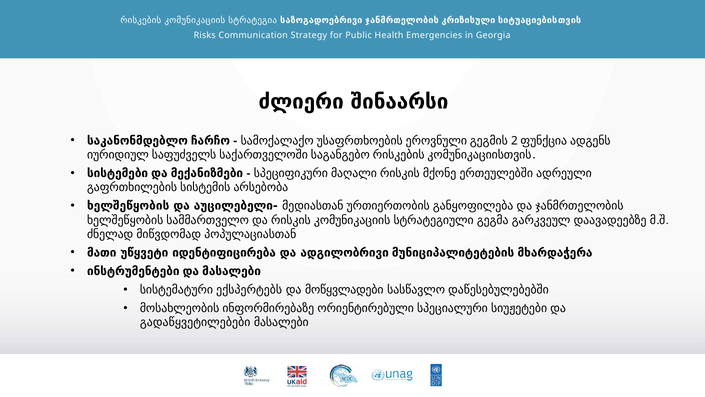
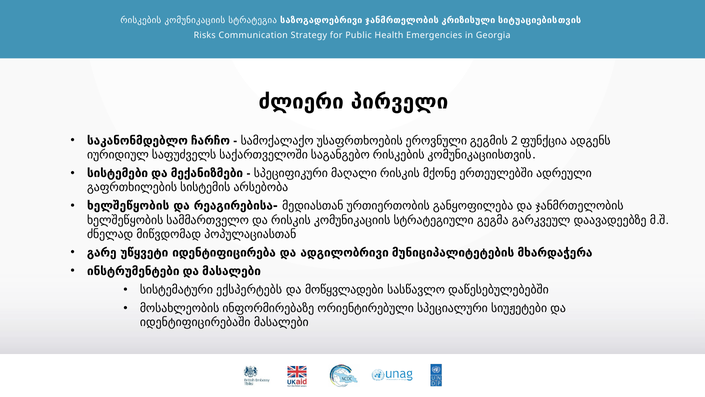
შინაარსი: შინაარსი -> პირველი (400, 102)
აუცილებელი-: აუცილებელი- -> რეაგირებისა- (236, 206)
მათი: მათი -> გარე (102, 252)
გადაწყვეტილებები: გადაწყვეტილებები -> იდენტიფიცირებაში (195, 322)
